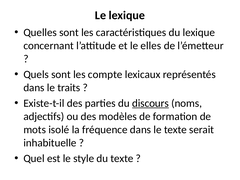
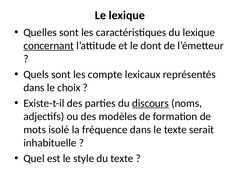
concernant underline: none -> present (49, 46)
elles: elles -> dont (151, 46)
traits: traits -> choix (69, 88)
